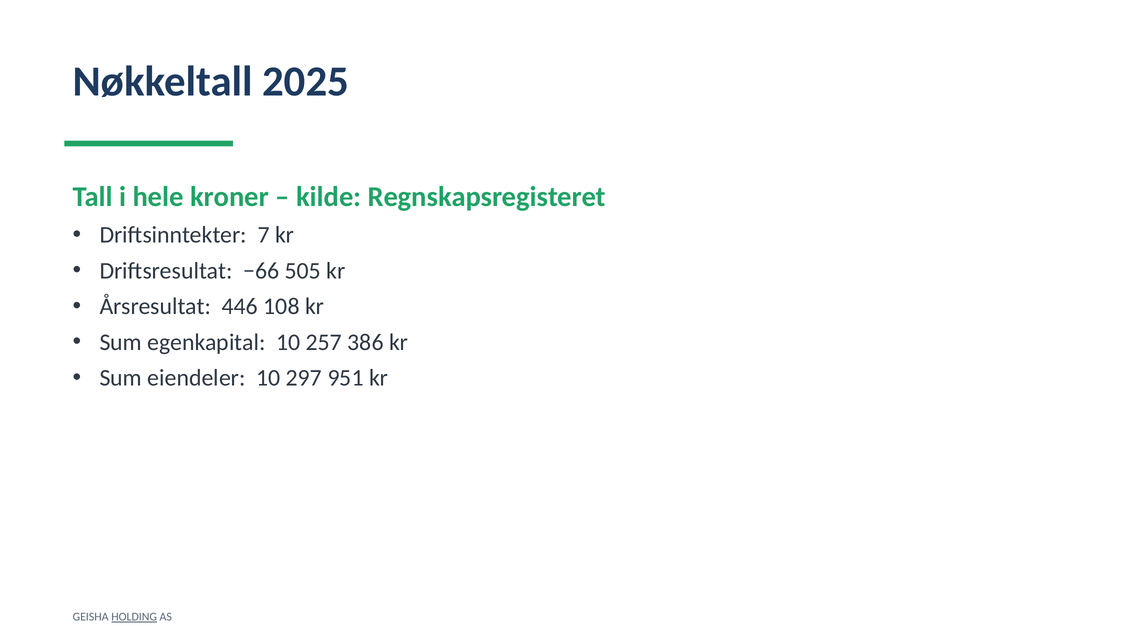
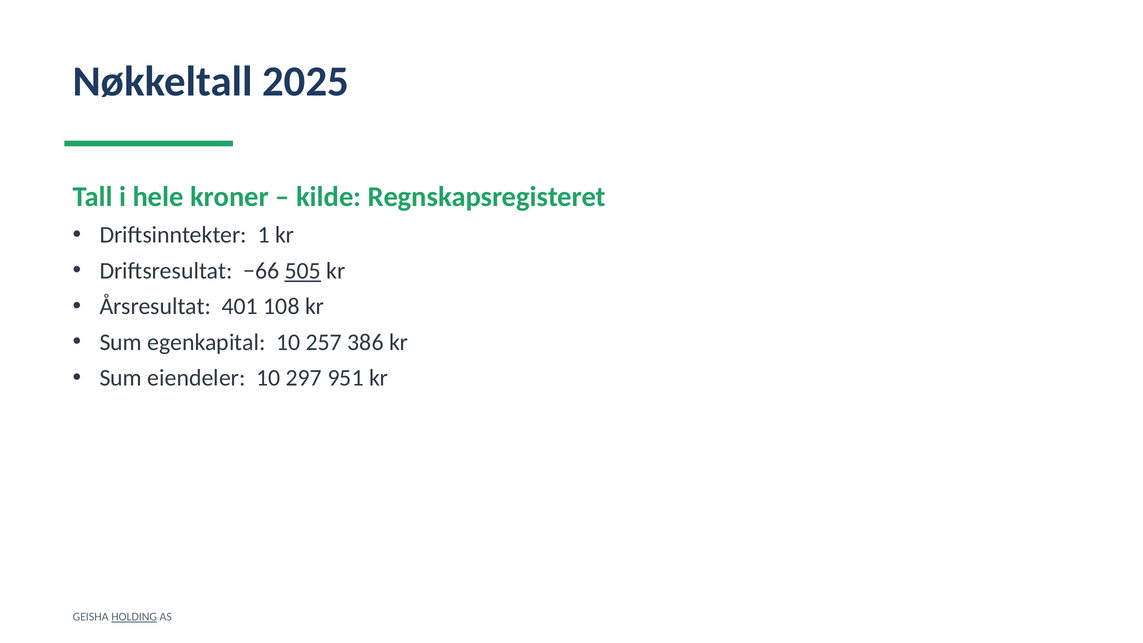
7: 7 -> 1 (264, 235)
505 underline: none -> present (303, 271)
446: 446 -> 401 (240, 307)
